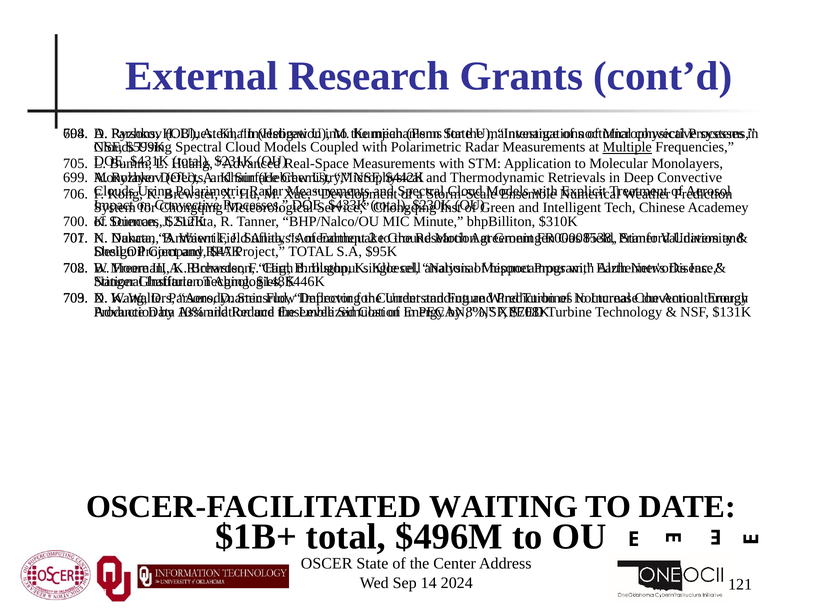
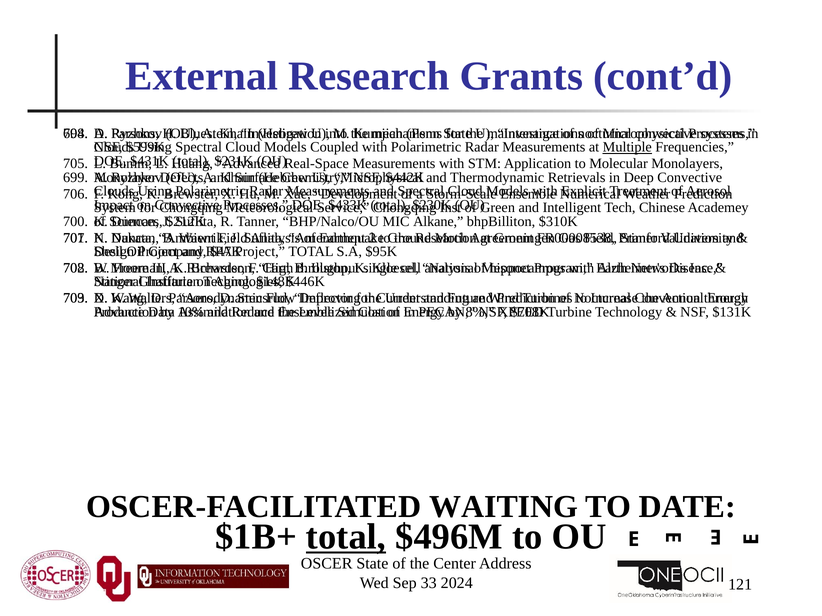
Minute: Minute -> Alkane (438, 222)
total underline: none -> present (346, 537)
14: 14 -> 33 (429, 583)
